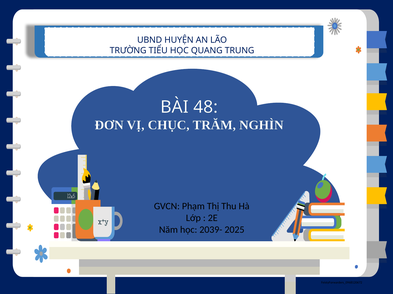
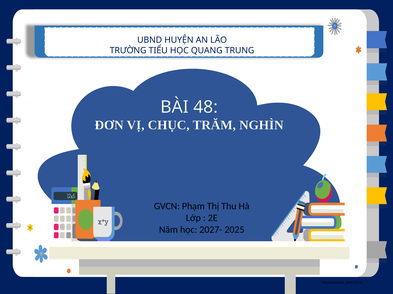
2039-: 2039- -> 2027- (211, 230)
